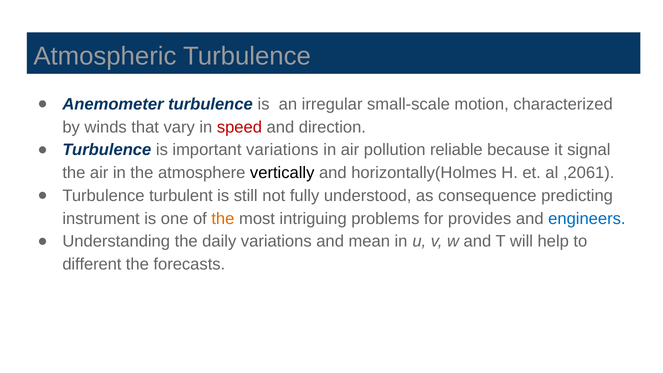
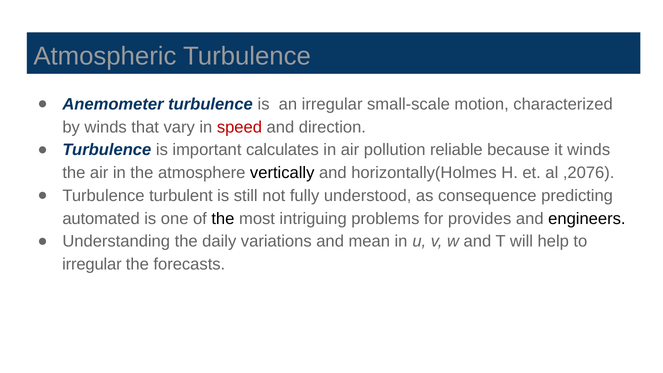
important variations: variations -> calculates (282, 150)
it signal: signal -> winds (589, 150)
,2061: ,2061 -> ,2076 (589, 173)
instrument: instrument -> automated (101, 219)
the colour: orange -> black (223, 219)
engineers colour: blue -> black (587, 219)
different: different -> irregular (92, 264)
